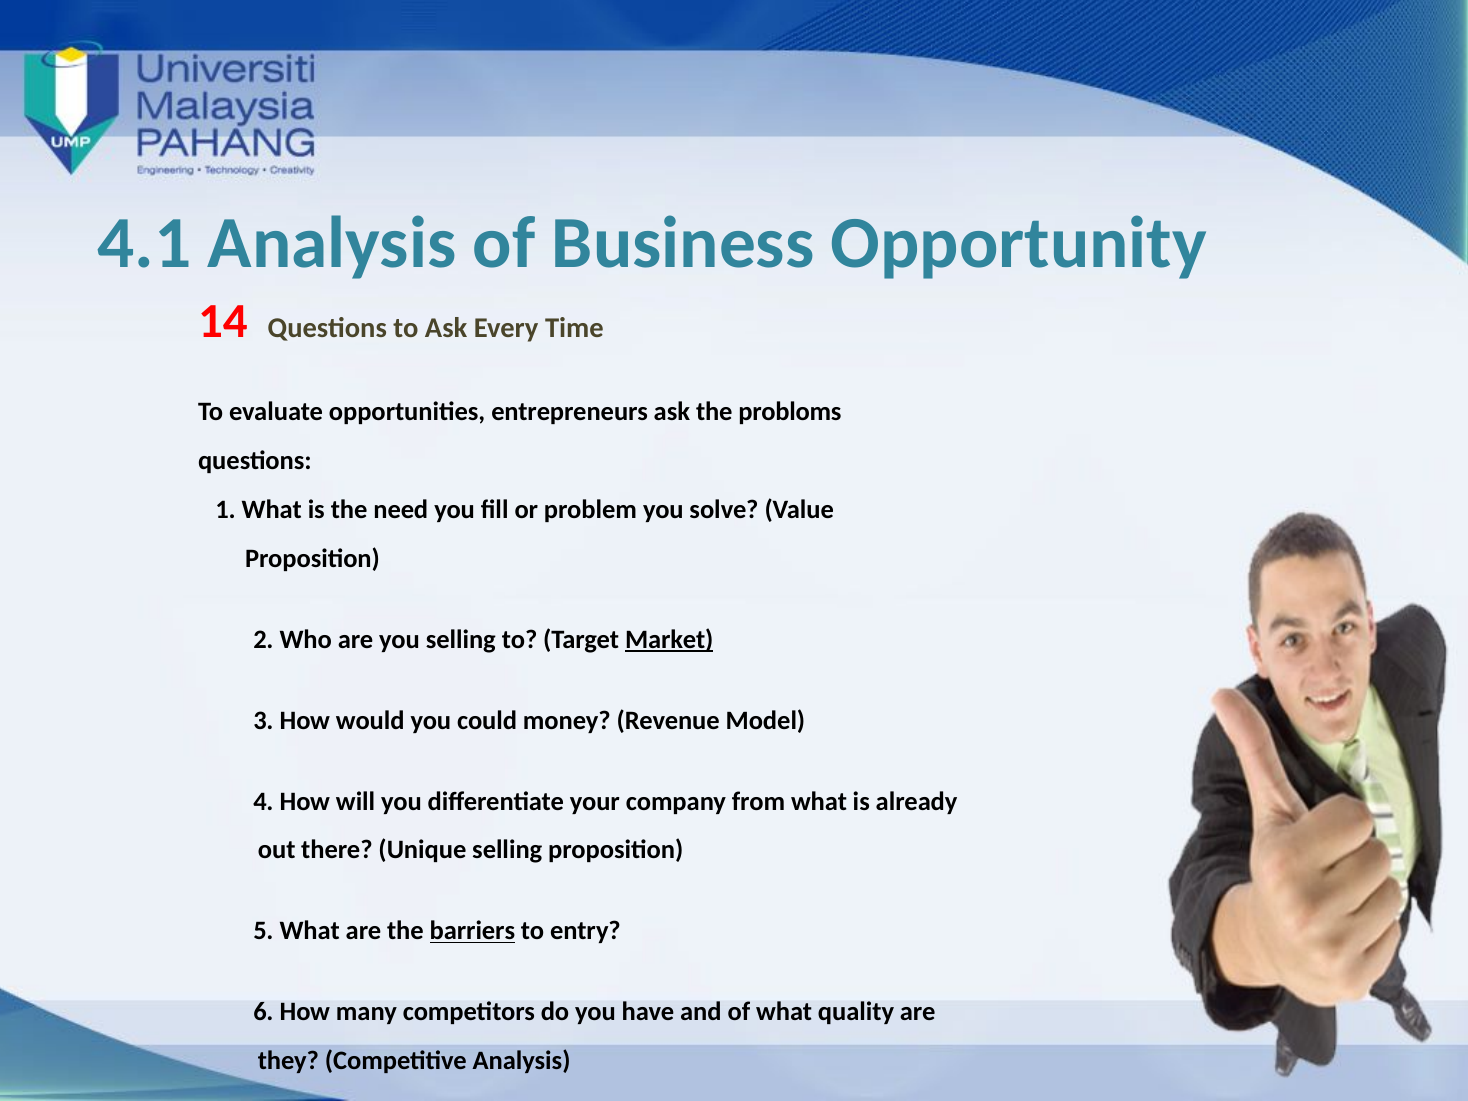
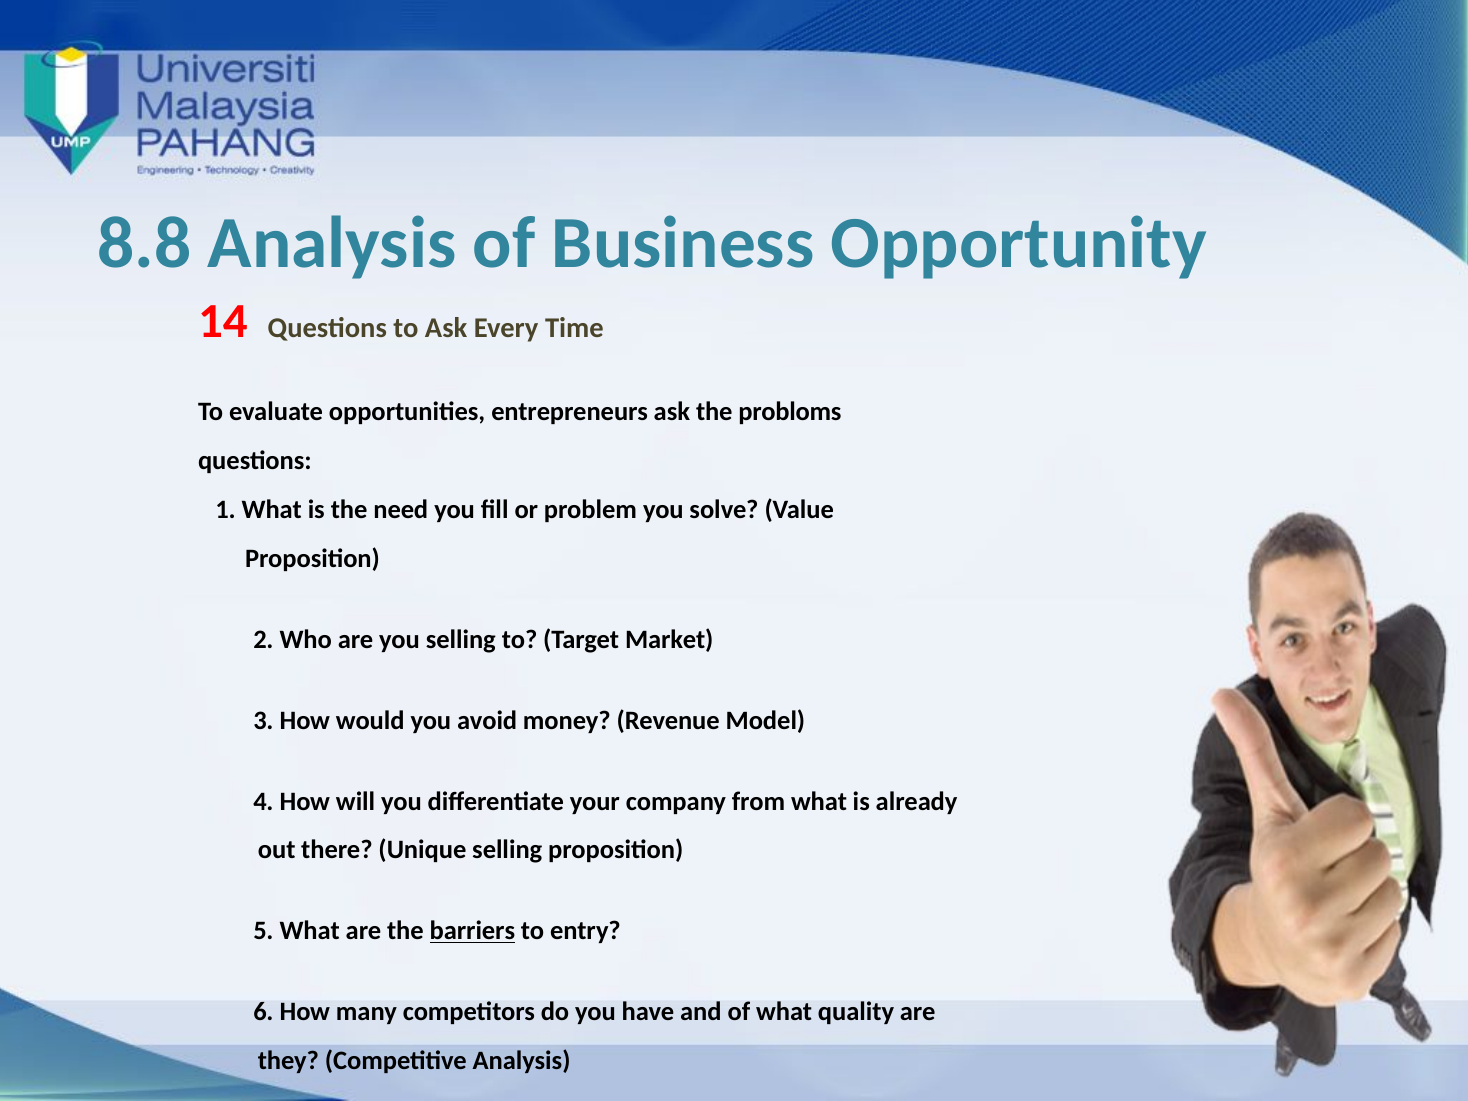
4.1: 4.1 -> 8.8 (144, 244)
Market underline: present -> none (669, 640)
could: could -> avoid (487, 720)
